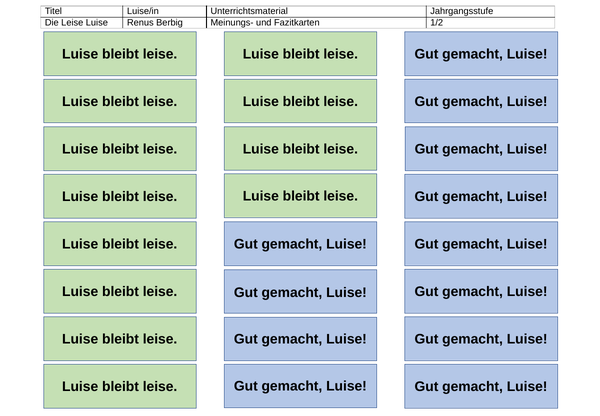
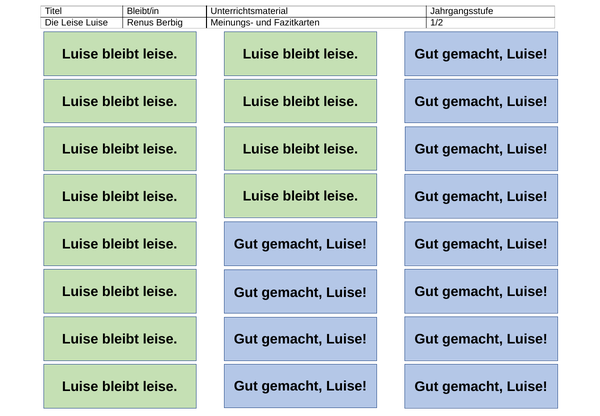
Luise/in: Luise/in -> Bleibt/in (143, 11)
